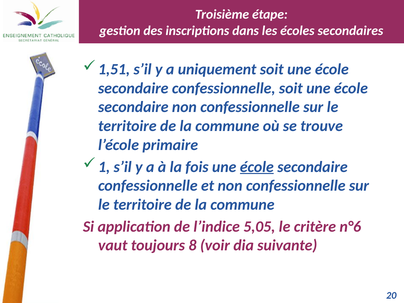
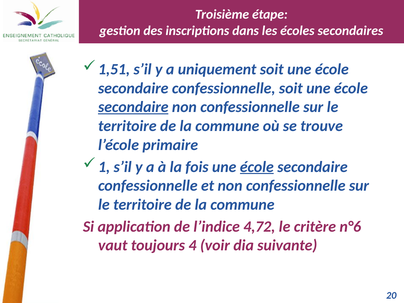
secondaire underline: none -> present (133, 107)
5,05: 5,05 -> 4,72 (259, 227)
8: 8 -> 4 (193, 245)
